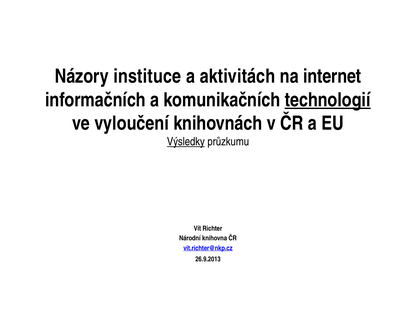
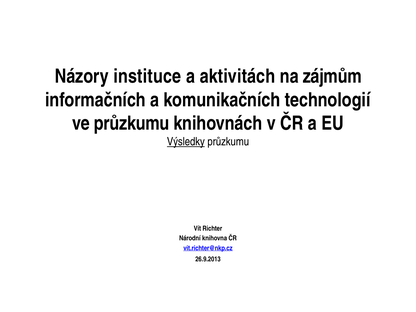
internet: internet -> zájmům (332, 76)
technologií underline: present -> none (328, 100)
ve vyloučení: vyloučení -> průzkumu (132, 124)
